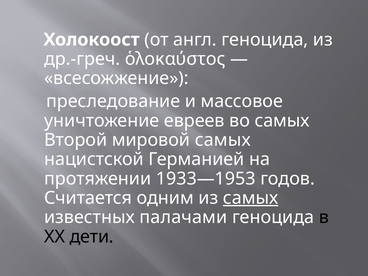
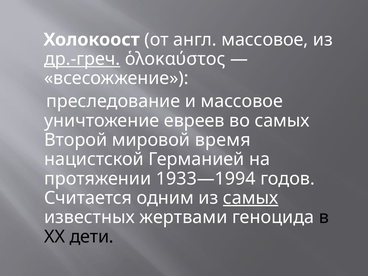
англ геноцида: геноцида -> массовое (265, 40)
др.-греч underline: none -> present (82, 59)
мировой самых: самых -> время (223, 140)
1933—1953: 1933—1953 -> 1933—1994 (206, 179)
палачами: палачами -> жертвами (183, 217)
